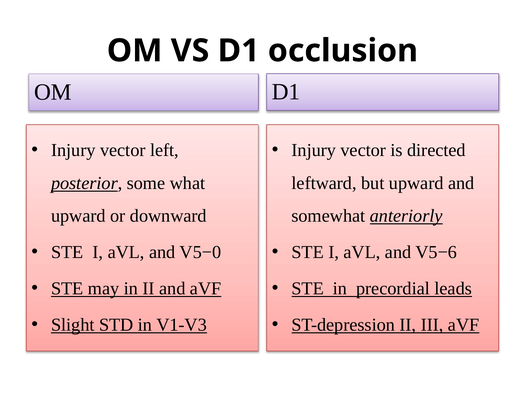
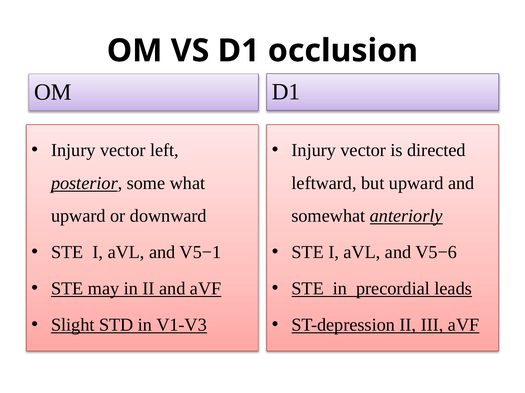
V5−0: V5−0 -> V5−1 (200, 253)
